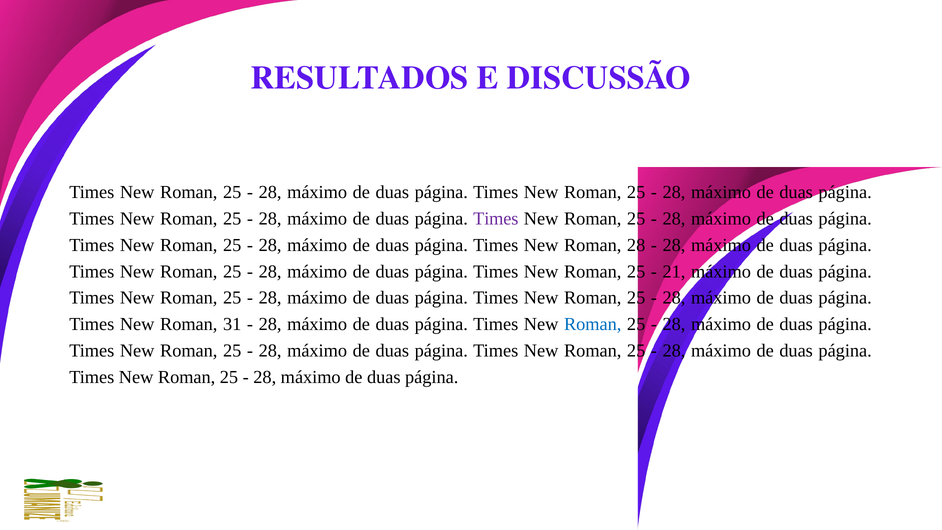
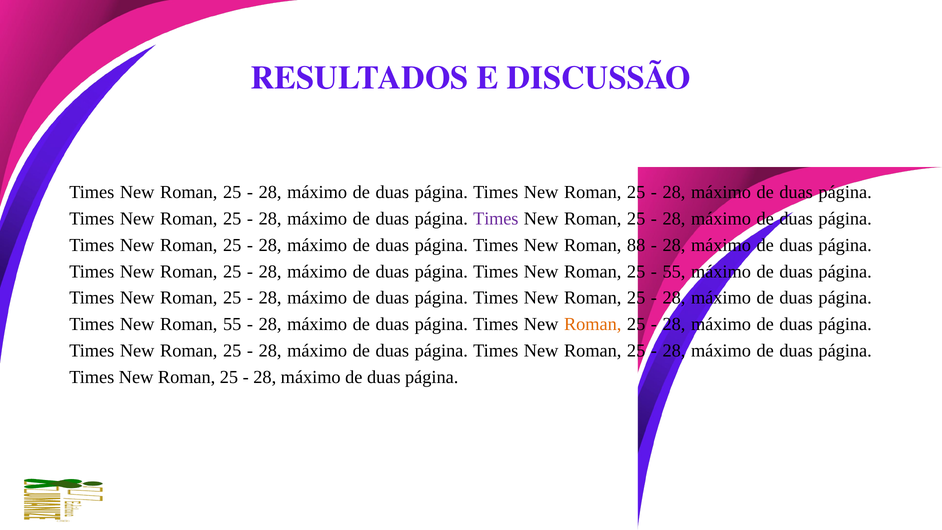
Roman 28: 28 -> 88 (636, 245)
21: 21 -> 55 (674, 271)
Roman 31: 31 -> 55 (232, 324)
Roman colour: blue -> orange (593, 324)
